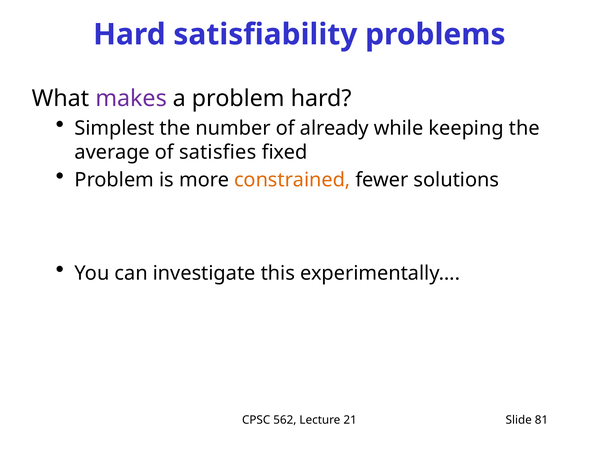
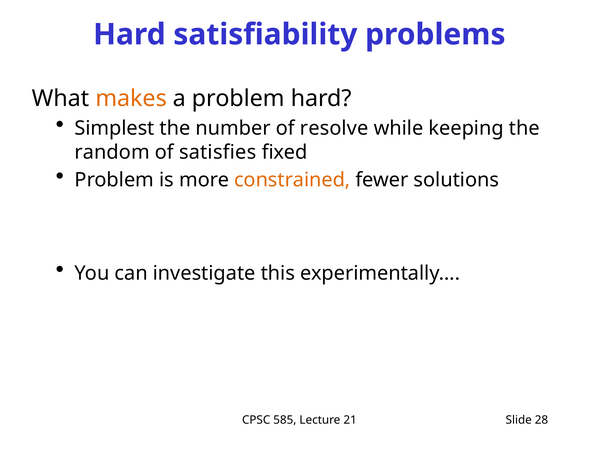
makes colour: purple -> orange (131, 98)
already: already -> resolve (334, 128)
average: average -> random (112, 152)
562: 562 -> 585 (285, 420)
81: 81 -> 28 (541, 420)
